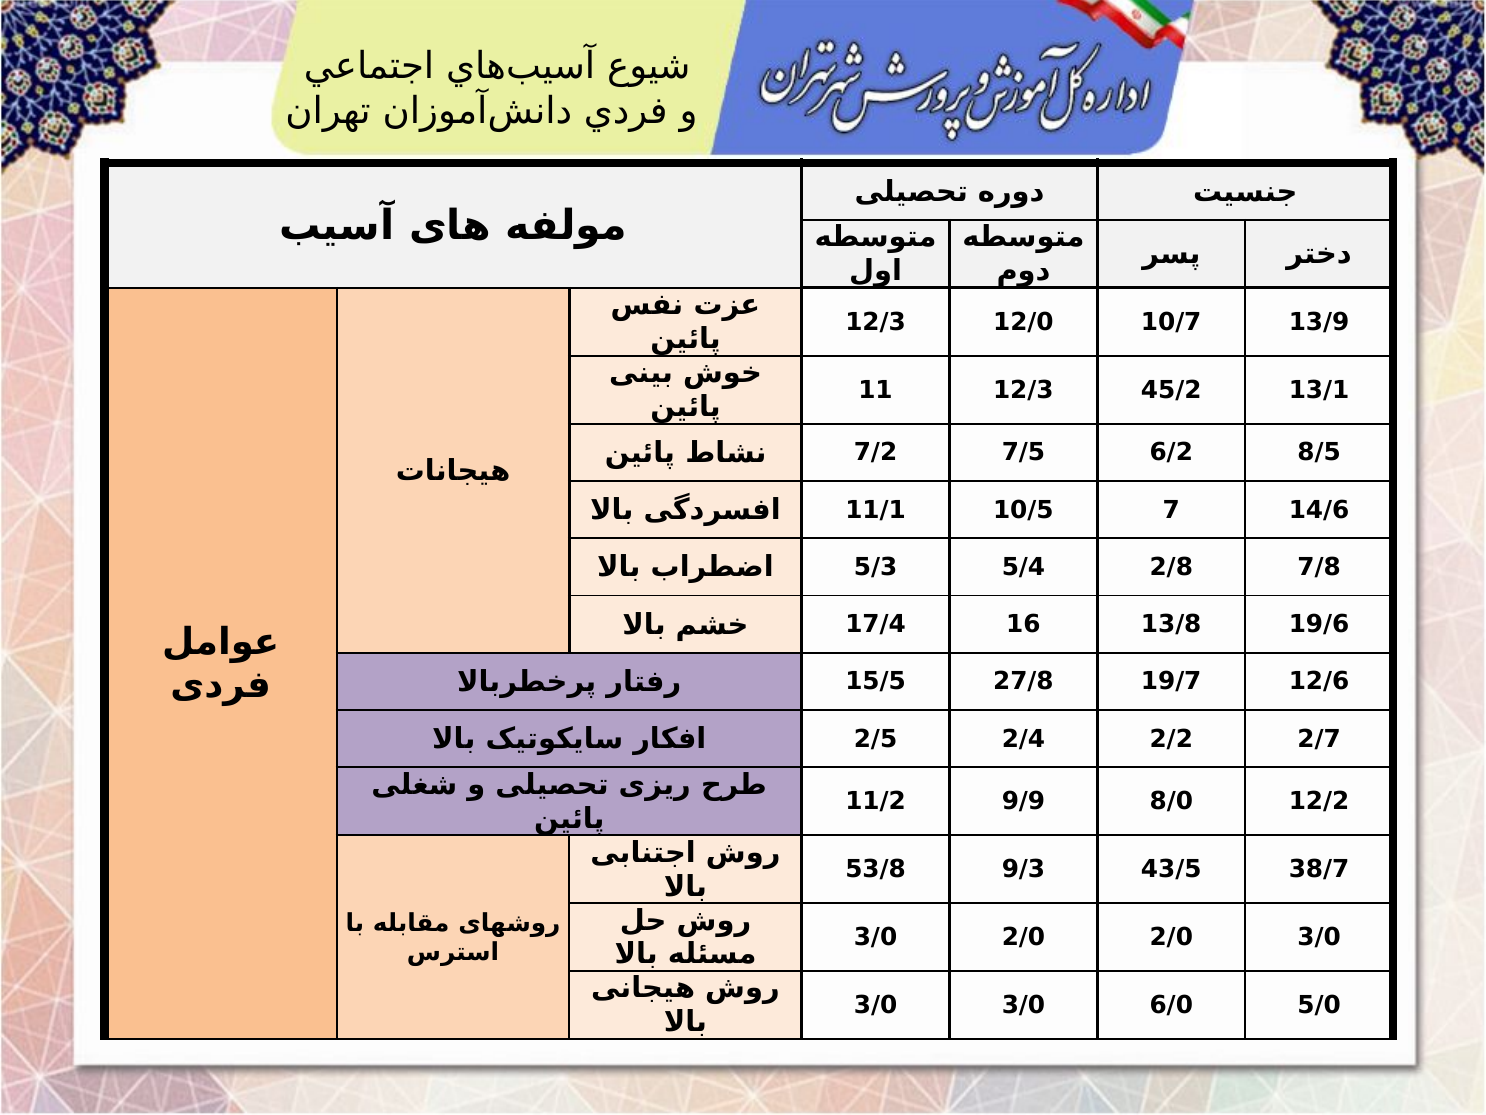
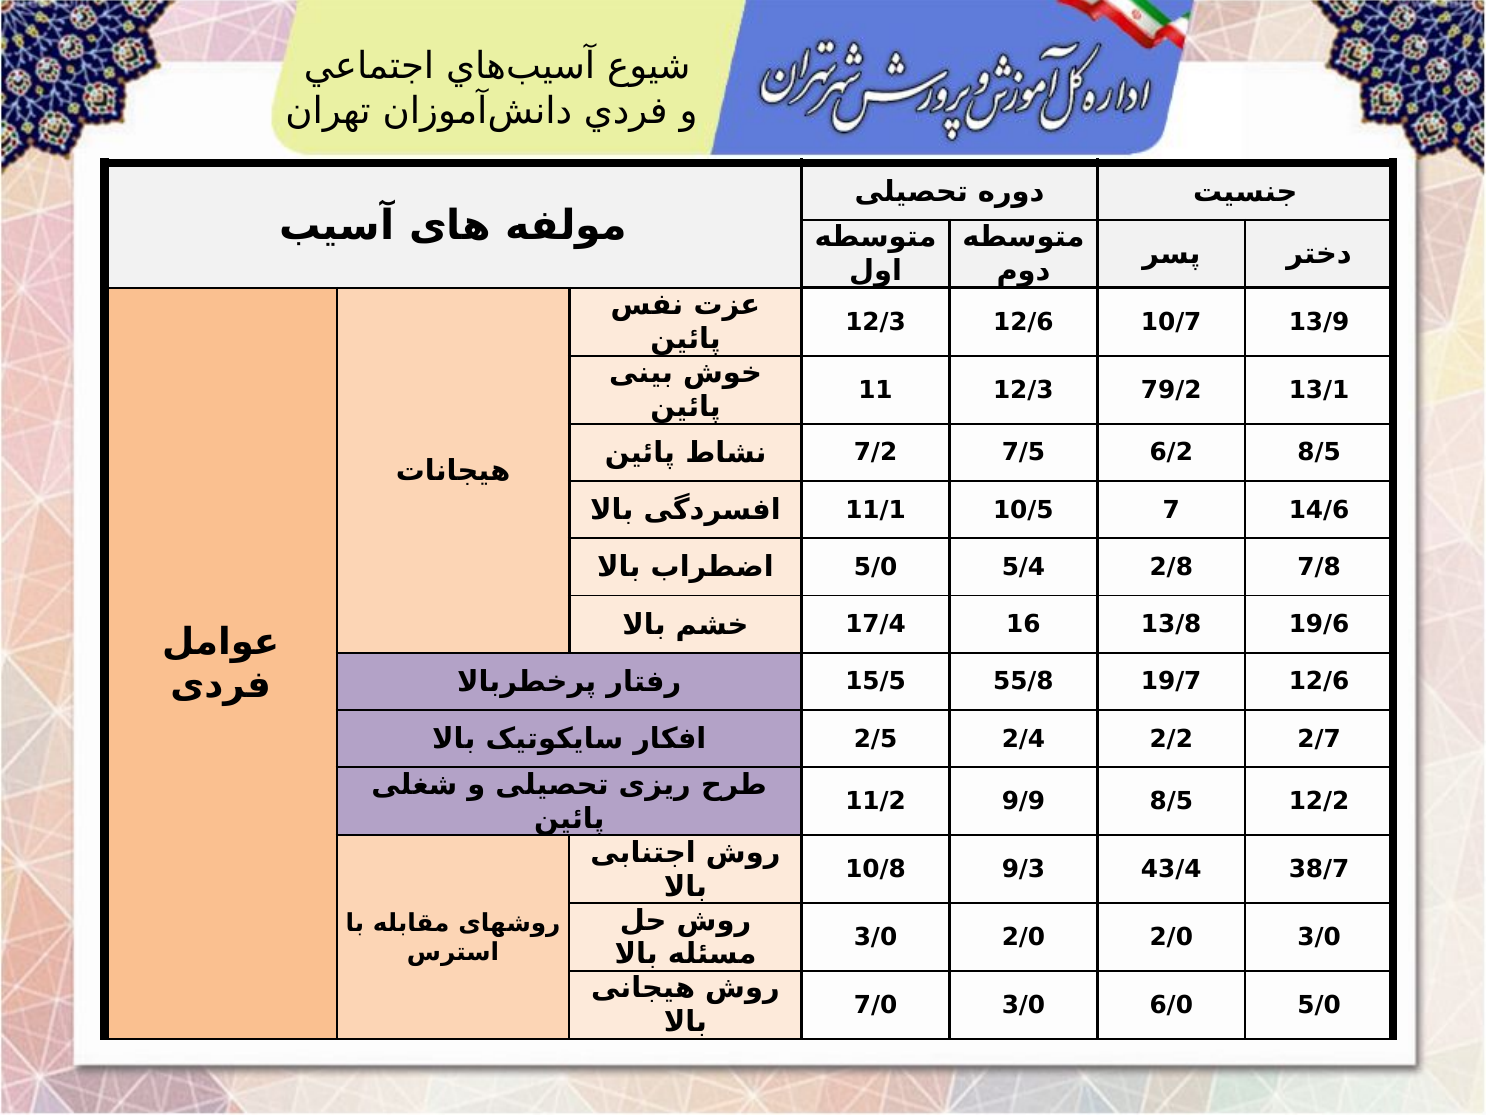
12/3 12/0: 12/0 -> 12/6 (1023, 322)
45/2: 45/2 -> 79/2 (1171, 390)
5/3: 5/3 -> 5/0 (876, 567)
27/8: 27/8 -> 55/8 (1023, 681)
9/9 8/0: 8/0 -> 8/5 (1171, 801)
53/8: 53/8 -> 10/8 (876, 869)
43/5: 43/5 -> 43/4 (1171, 869)
3/0: 3/0 -> 7/0 (876, 1005)
